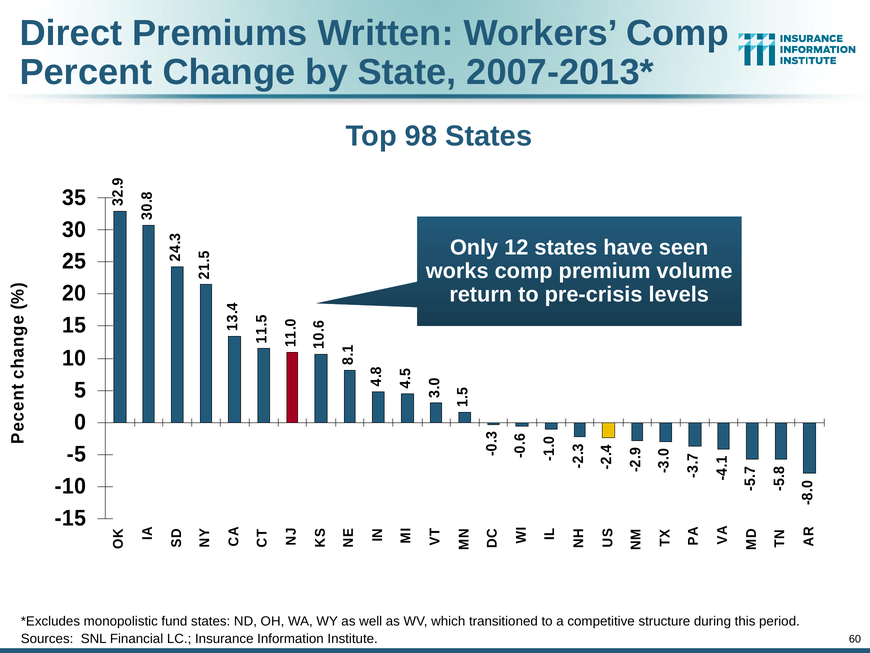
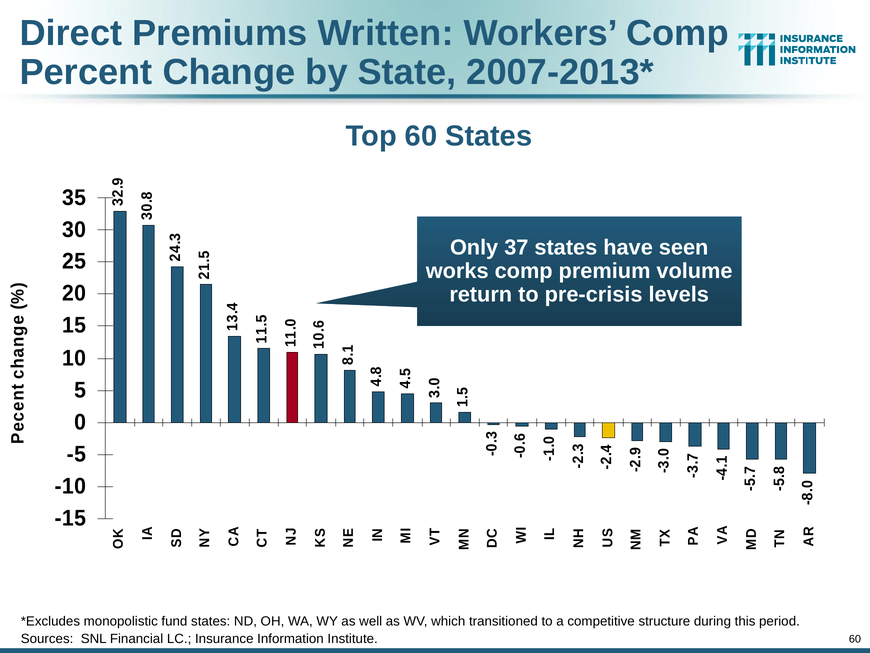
Top 98: 98 -> 60 (421, 136)
12: 12 -> 37 (516, 247)
